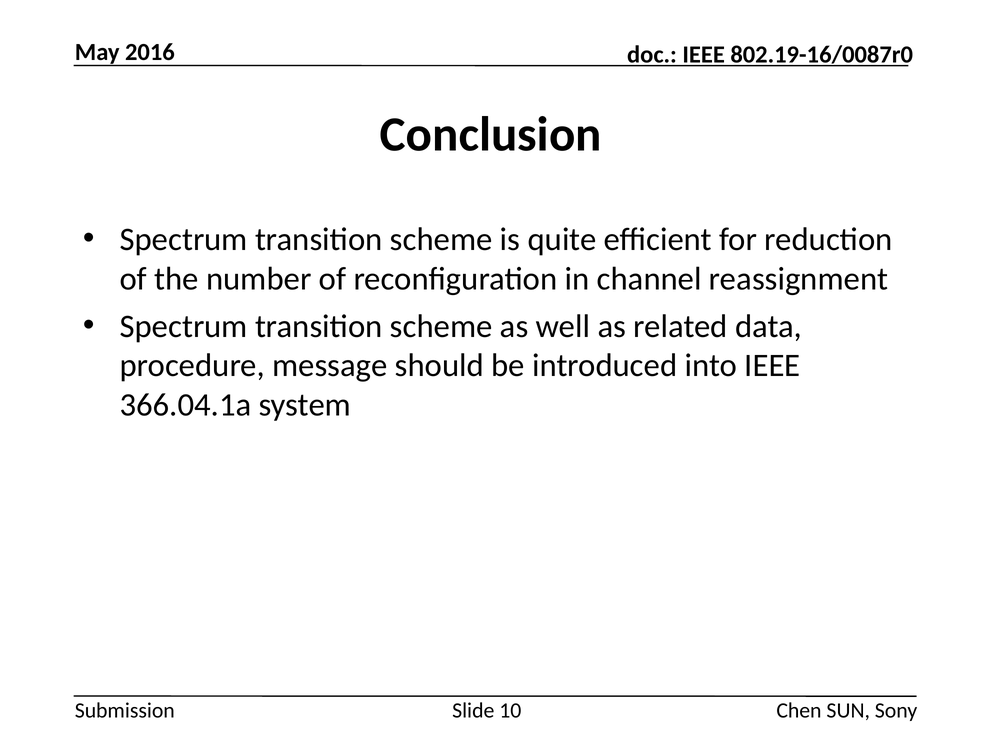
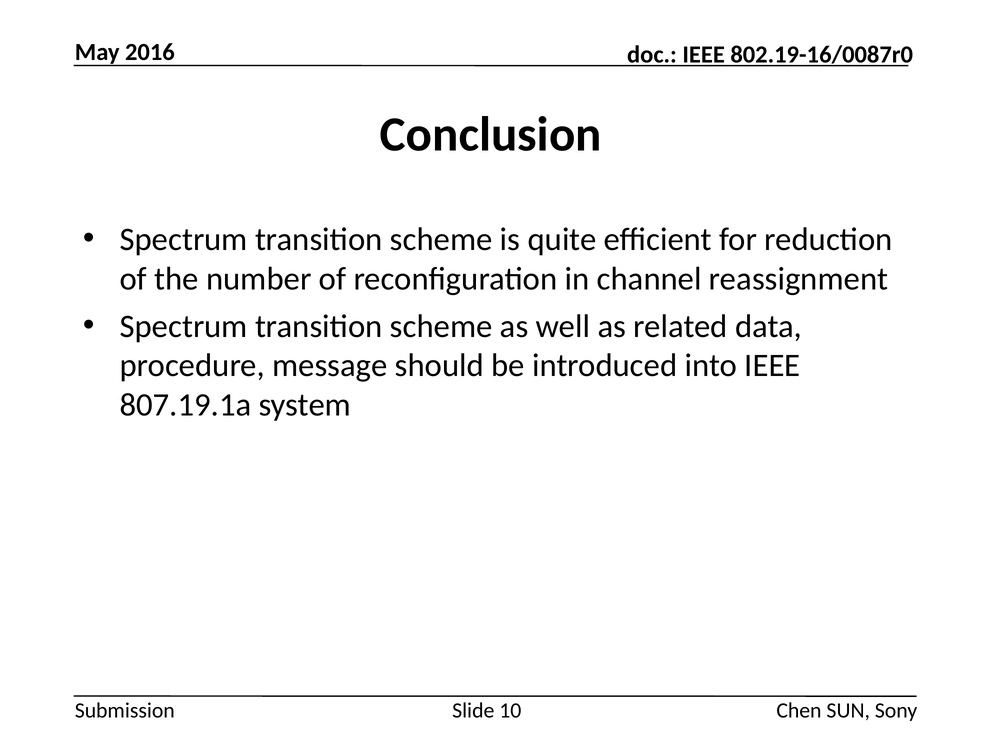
366.04.1a: 366.04.1a -> 807.19.1a (186, 405)
